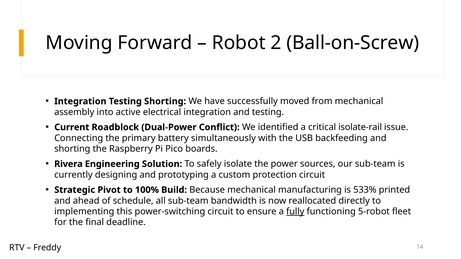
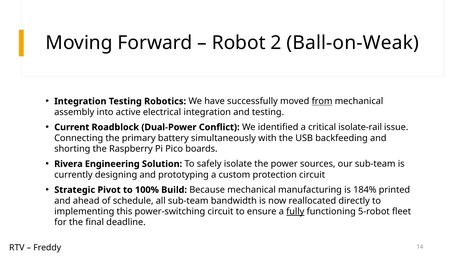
Ball-on-Screw: Ball-on-Screw -> Ball-on-Weak (353, 43)
Testing Shorting: Shorting -> Robotics (165, 101)
from underline: none -> present (322, 101)
533%: 533% -> 184% (365, 190)
